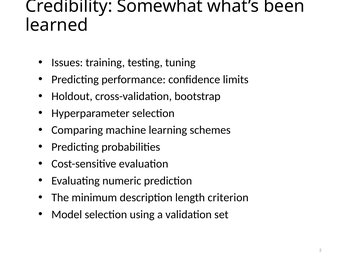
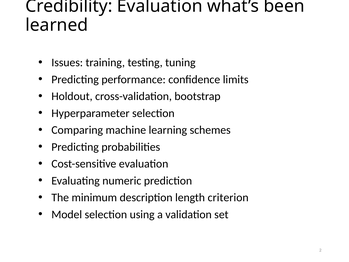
Credibility Somewhat: Somewhat -> Evaluation (160, 6)
